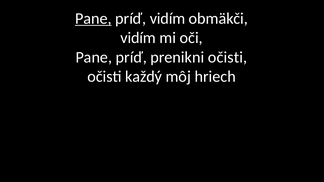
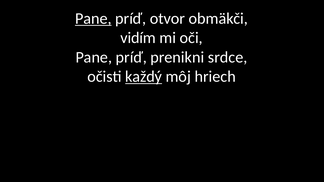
príď vidím: vidím -> otvor (167, 18)
prenikni očisti: očisti -> srdce (228, 57)
každý underline: none -> present (144, 77)
